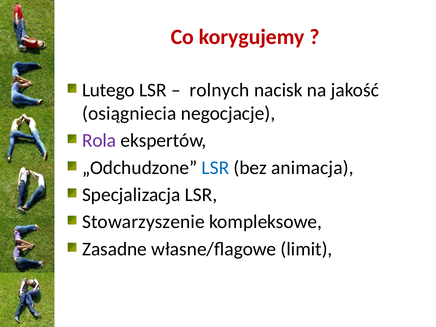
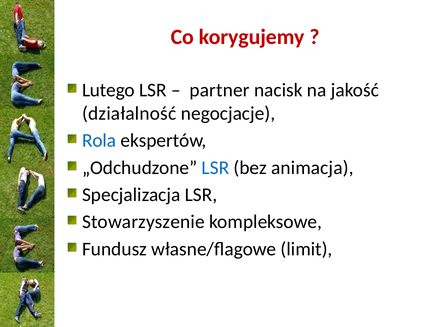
rolnych: rolnych -> partner (219, 90)
osiągniecia: osiągniecia -> działalność (129, 113)
Rola colour: purple -> blue (99, 141)
Zasadne: Zasadne -> Fundusz (114, 249)
